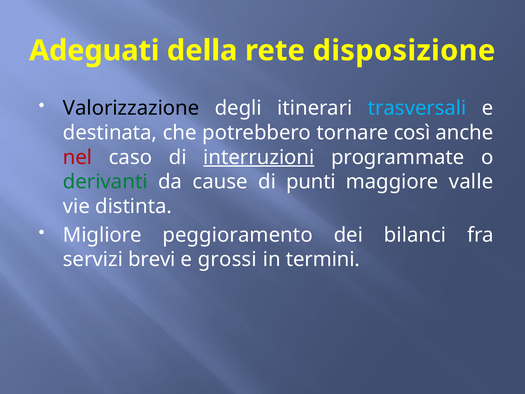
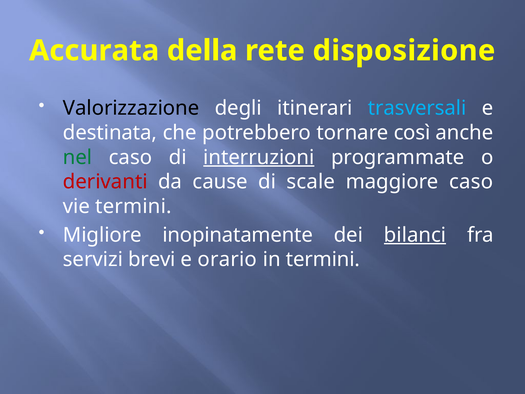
Adeguati: Adeguati -> Accurata (94, 51)
nel colour: red -> green (78, 157)
derivanti colour: green -> red (105, 182)
punti: punti -> scale (311, 182)
maggiore valle: valle -> caso (471, 182)
vie distinta: distinta -> termini (133, 206)
peggioramento: peggioramento -> inopinatamente (238, 235)
bilanci underline: none -> present (415, 235)
grossi: grossi -> orario (227, 259)
